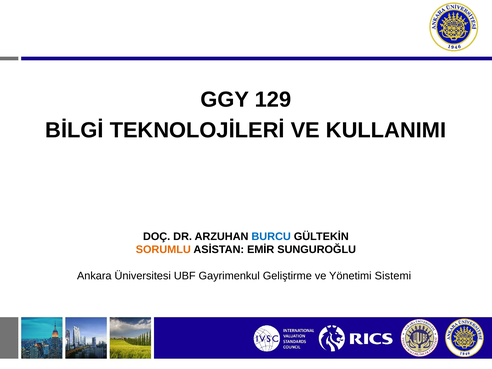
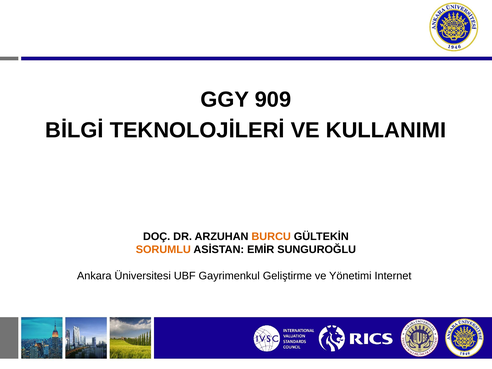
129: 129 -> 909 (273, 100)
BURCU colour: blue -> orange (271, 236)
Sistemi: Sistemi -> Internet (393, 276)
